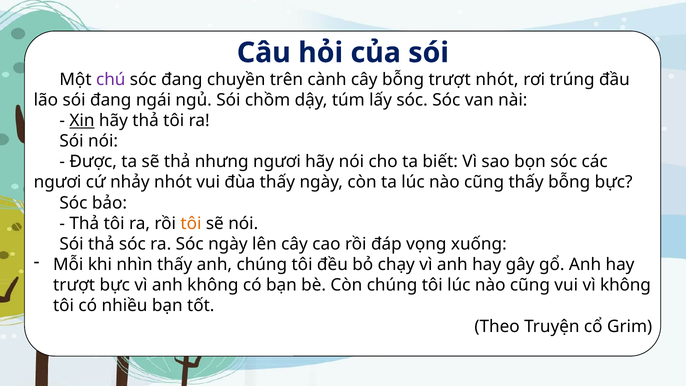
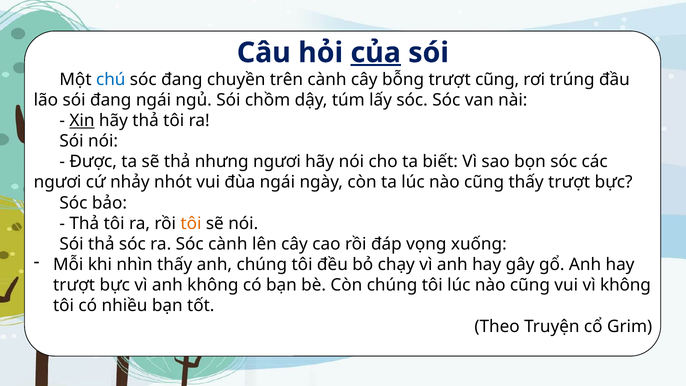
của underline: none -> present (376, 53)
chú colour: purple -> blue (111, 79)
trượt nhót: nhót -> cũng (497, 79)
đùa thấy: thấy -> ngái (277, 182)
thấy bỗng: bỗng -> trượt (569, 182)
Sóc ngày: ngày -> cành (228, 244)
